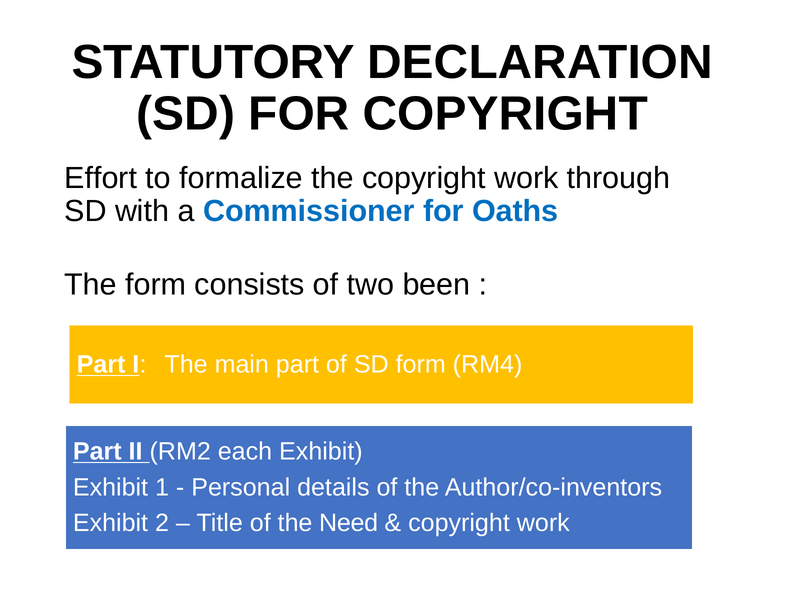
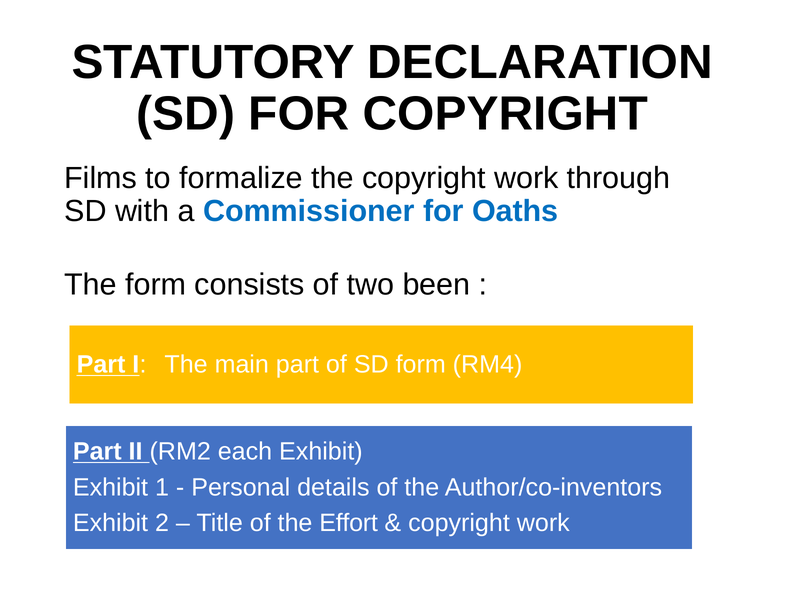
Effort: Effort -> Films (101, 178)
Need: Need -> Effort (349, 523)
